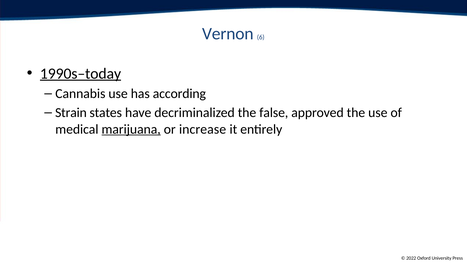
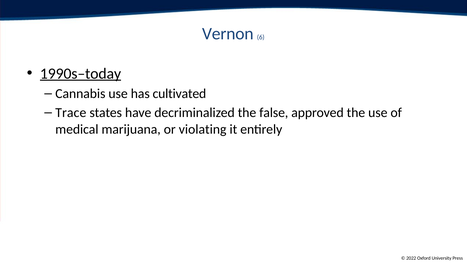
according: according -> cultivated (179, 94)
Strain: Strain -> Trace (71, 113)
marijuana underline: present -> none (131, 129)
increase: increase -> violating (203, 129)
